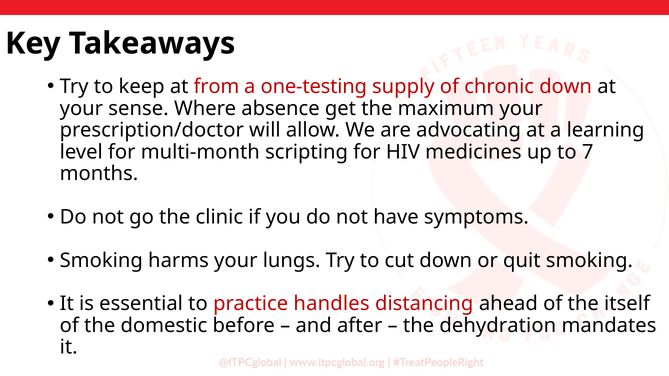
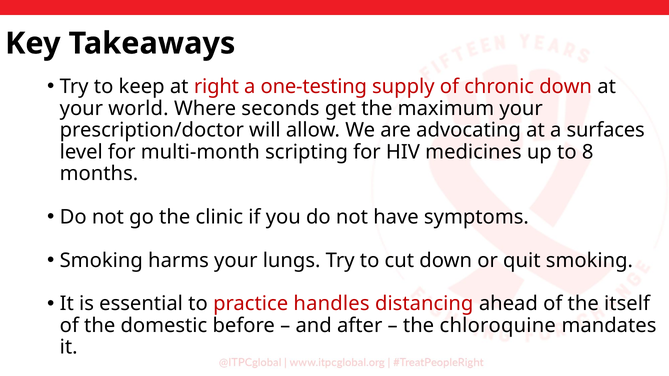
from: from -> right (216, 87)
sense: sense -> world (138, 108)
absence: absence -> seconds (280, 108)
learning: learning -> surfaces (606, 130)
7: 7 -> 8 (588, 152)
dehydration: dehydration -> chloroquine (498, 326)
